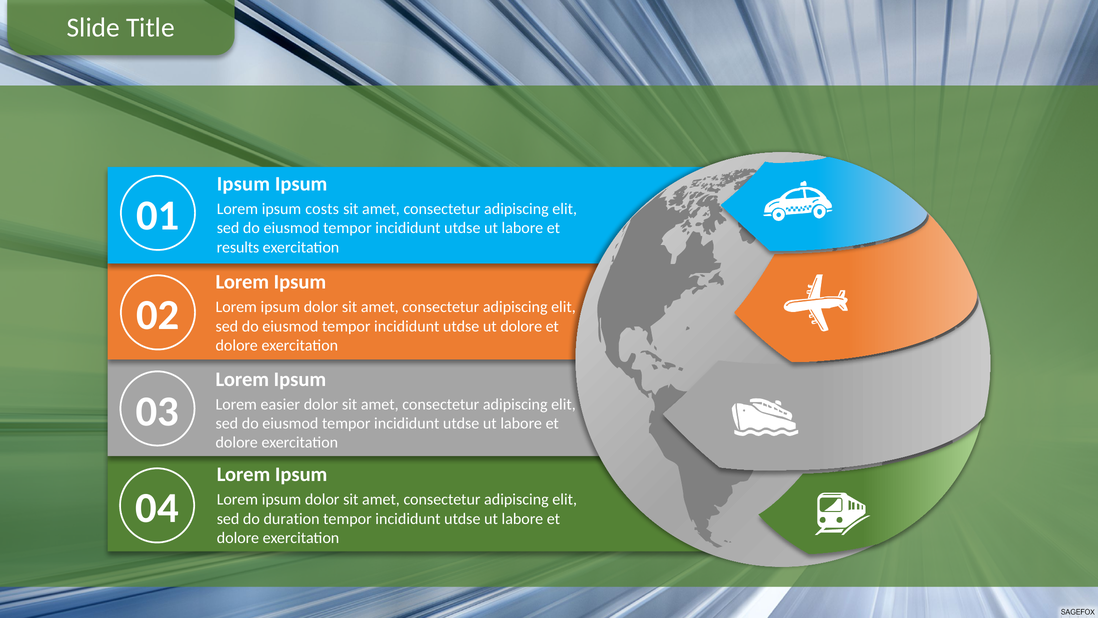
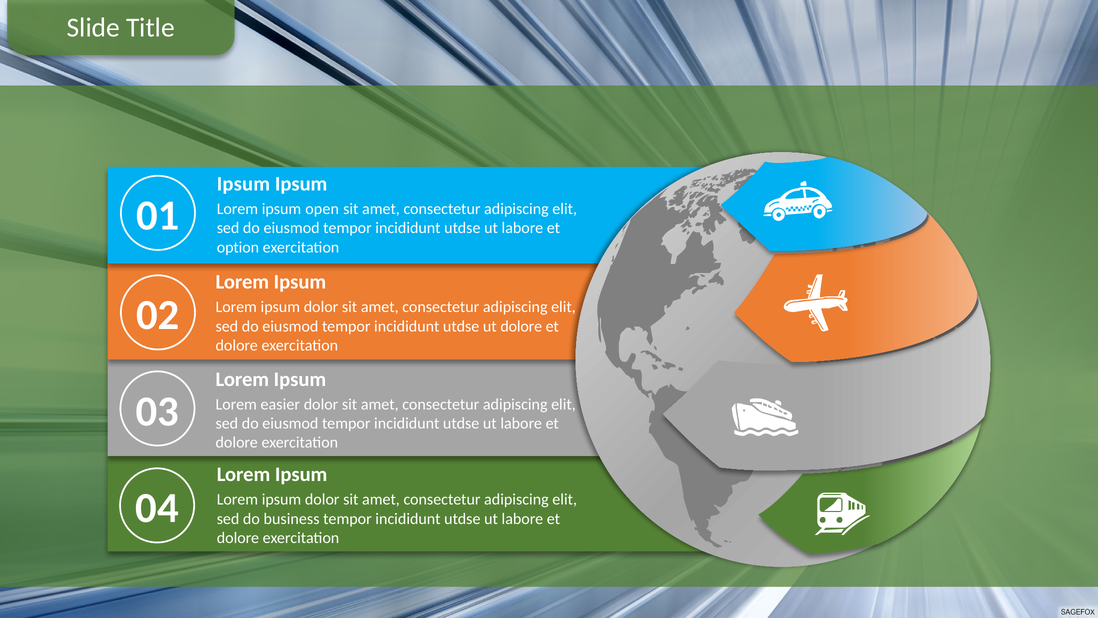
costs: costs -> open (322, 209)
results: results -> option (238, 247)
duration: duration -> business (292, 518)
